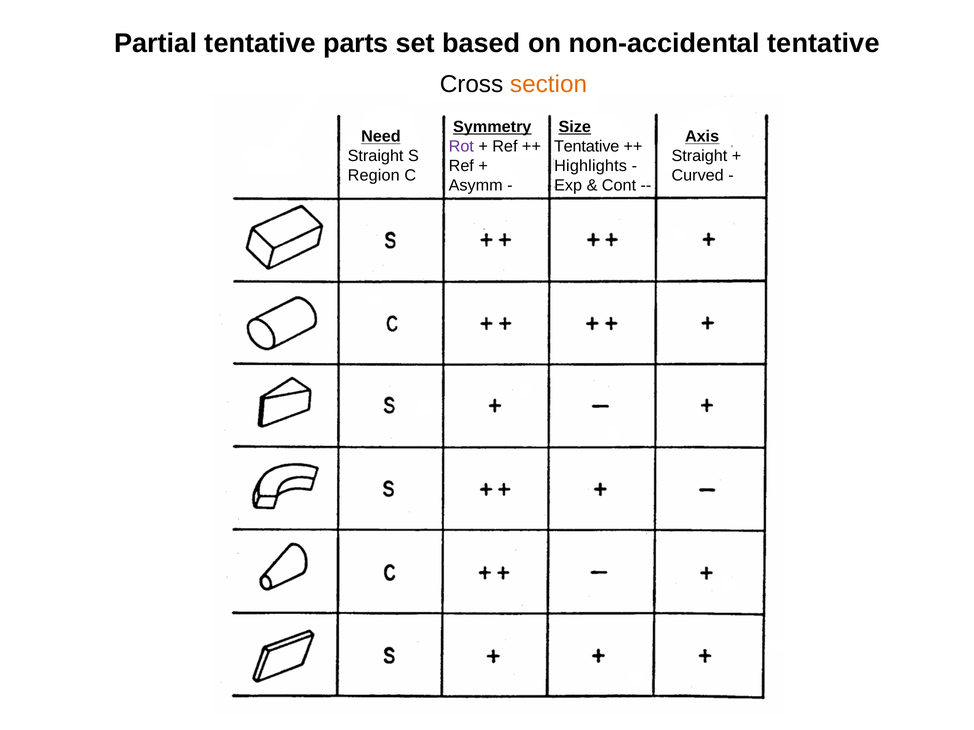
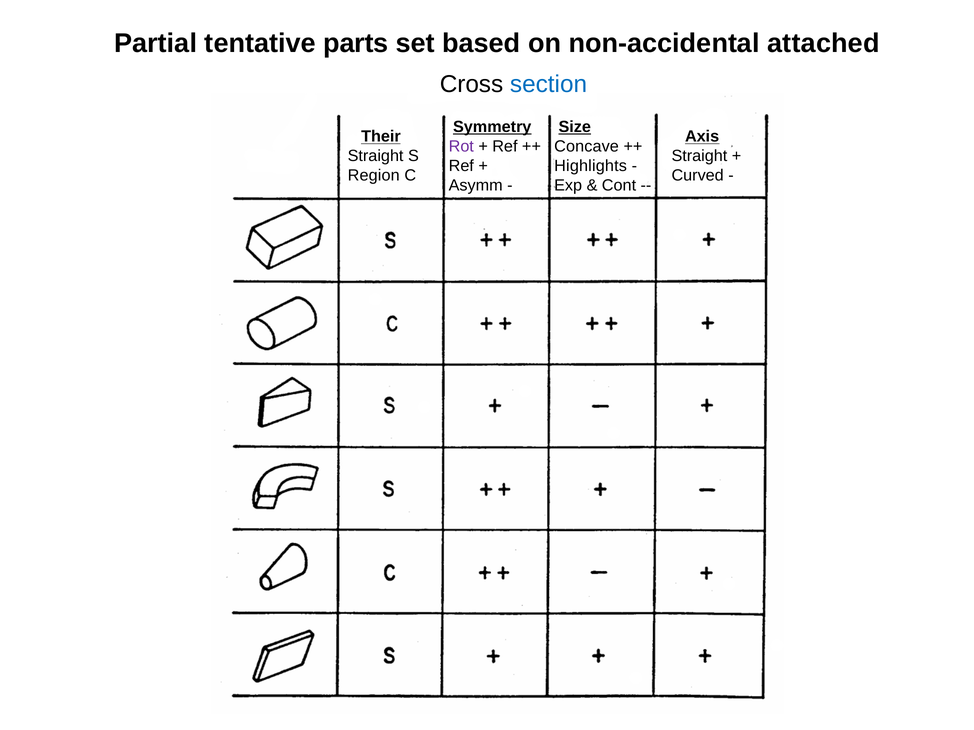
non-accidental tentative: tentative -> attached (823, 44)
section colour: orange -> blue (549, 84)
Need: Need -> Their (381, 137)
Tentative: Tentative -> Concave (587, 146)
